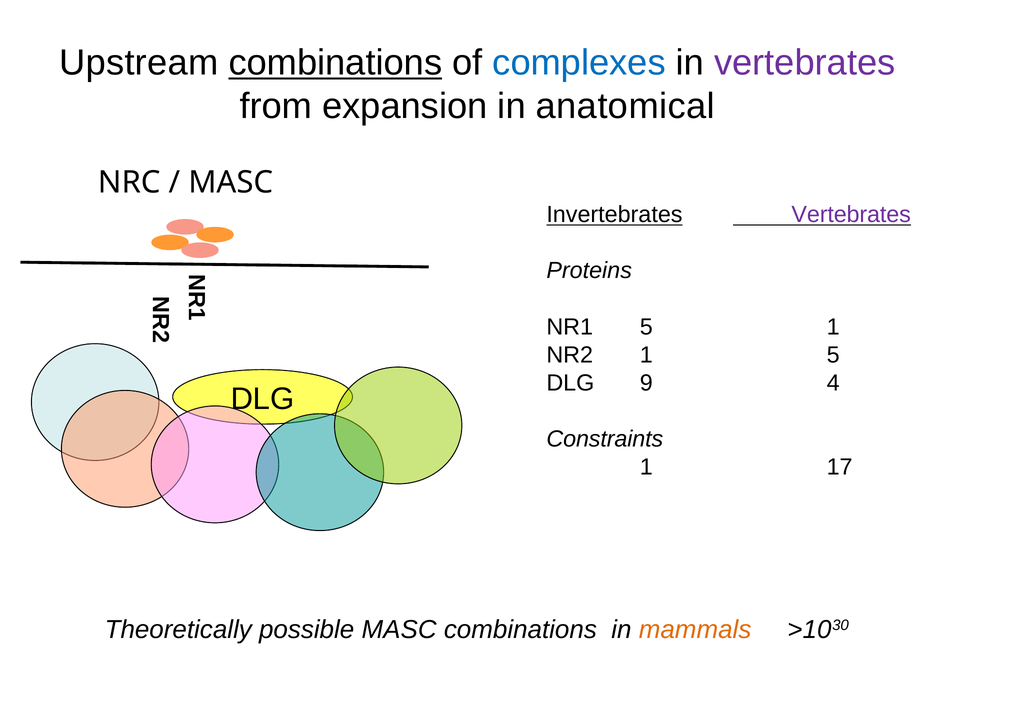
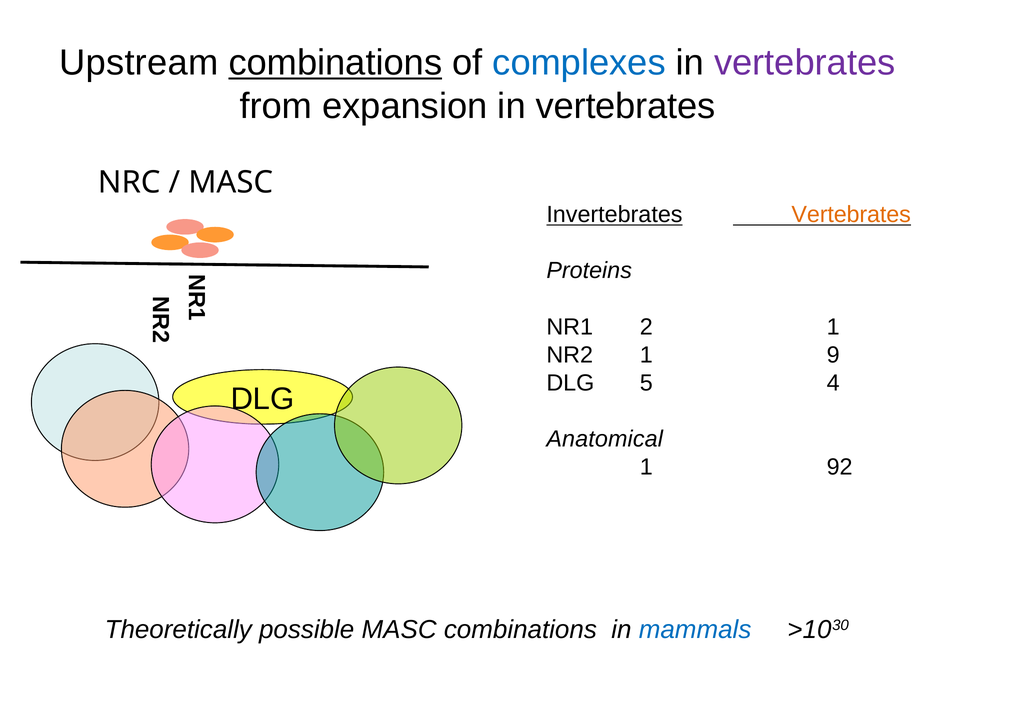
expansion in anatomical: anatomical -> vertebrates (626, 106)
Vertebrates colour: purple -> orange (851, 215)
NR1 5: 5 -> 2 (646, 327)
1 5: 5 -> 9 (833, 355)
9: 9 -> 5 (646, 383)
Constraints: Constraints -> Anatomical (605, 439)
17: 17 -> 92 (840, 467)
mammals colour: orange -> blue (695, 629)
